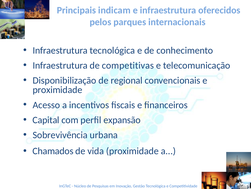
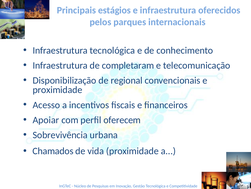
indicam: indicam -> estágios (114, 10)
competitivas: competitivas -> completaram (128, 65)
Capital: Capital -> Apoiar (46, 120)
expansão: expansão -> oferecem (122, 120)
